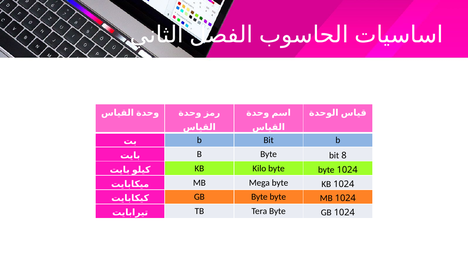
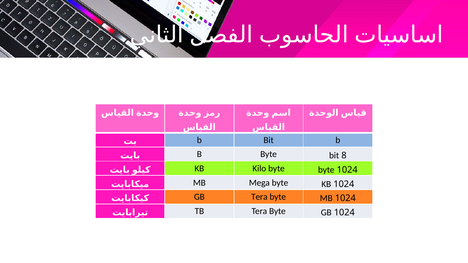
GB Byte: Byte -> Tera (259, 197)
